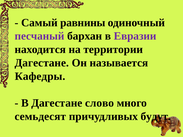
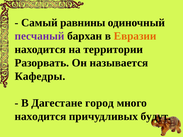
Евразии colour: purple -> orange (135, 36)
Дагестане: Дагестане -> Разорвать (42, 63)
слово: слово -> город (99, 103)
семьдесят: семьдесят -> находится (40, 117)
